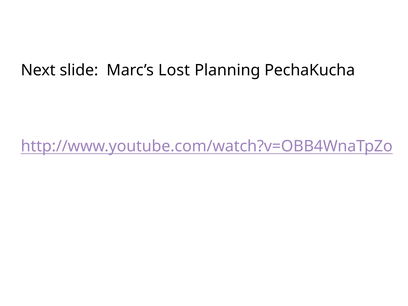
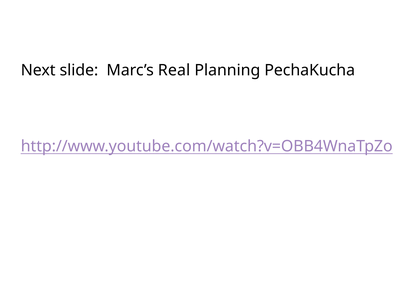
Lost: Lost -> Real (174, 70)
